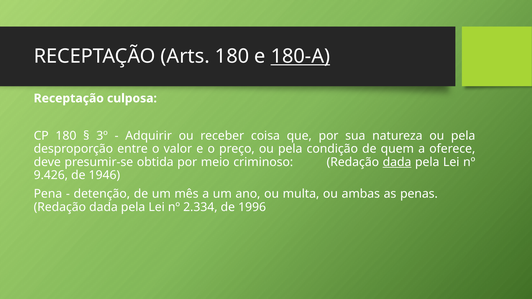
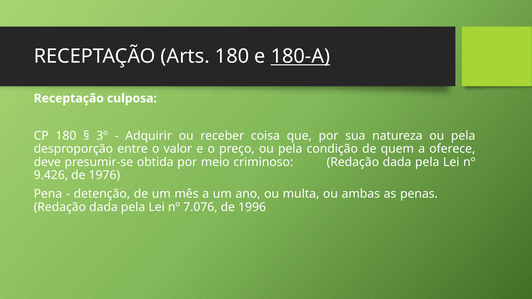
dada underline: present -> none (397, 162)
1946: 1946 -> 1976 (104, 175)
2.334: 2.334 -> 7.076 (200, 207)
